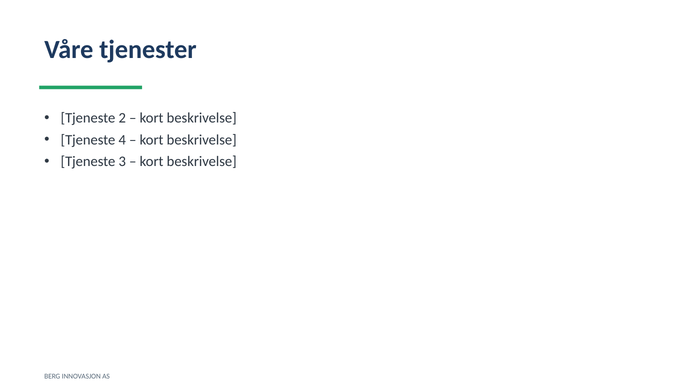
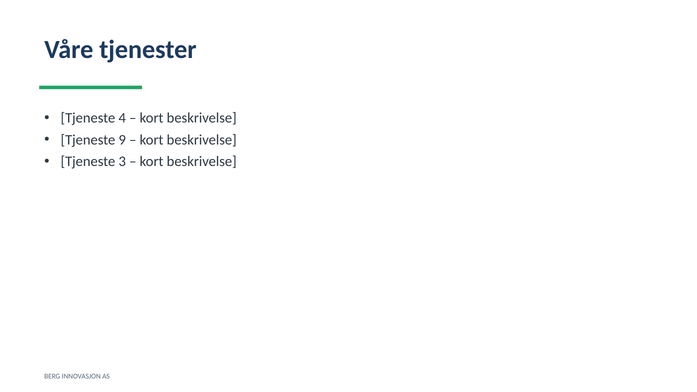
2: 2 -> 4 (122, 118)
4: 4 -> 9 (122, 140)
